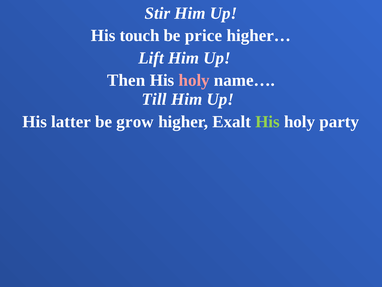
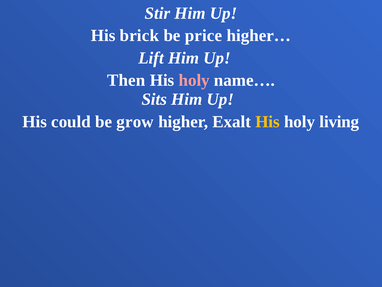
touch: touch -> brick (139, 36)
Till: Till -> Sits (154, 99)
latter: latter -> could (71, 121)
His colour: light green -> yellow (268, 121)
party: party -> living (339, 121)
